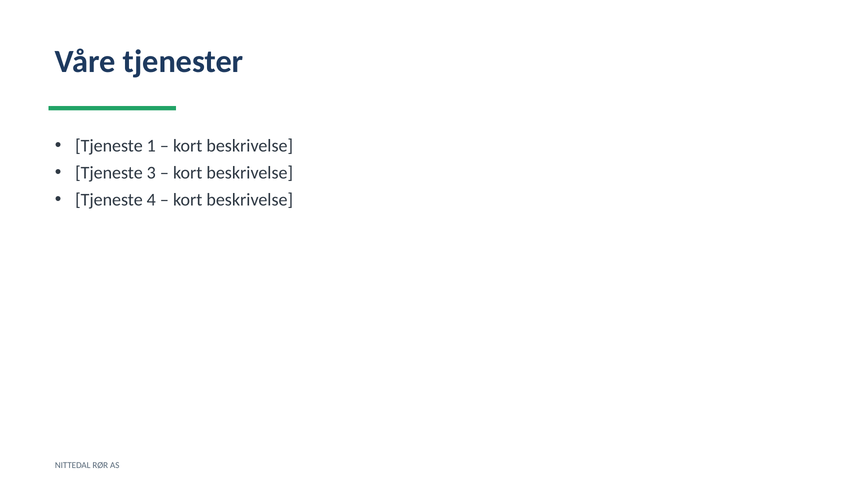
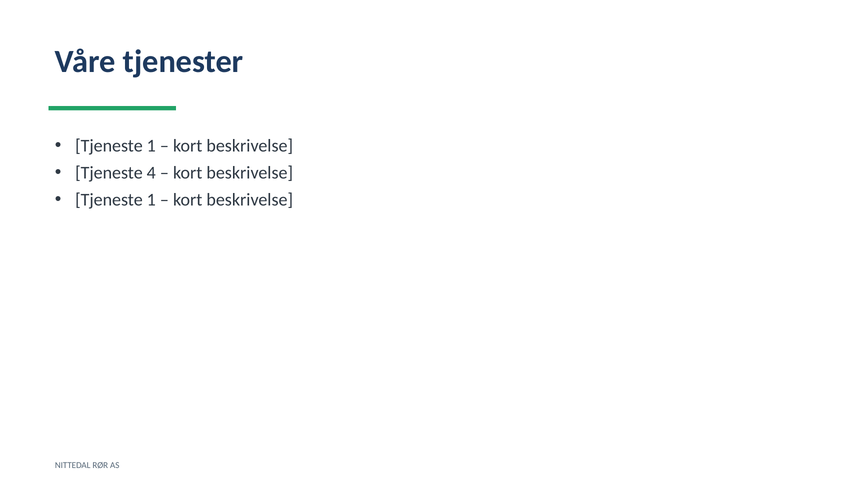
3: 3 -> 4 (151, 173)
4: 4 -> 1 (151, 200)
